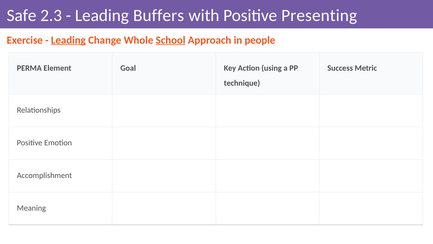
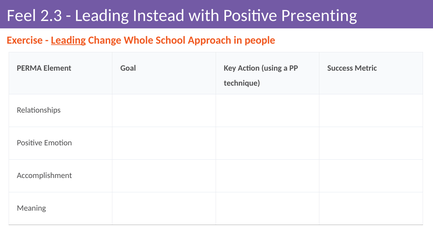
Safe: Safe -> Feel (21, 15)
Buffers: Buffers -> Instead (159, 15)
School underline: present -> none (171, 40)
